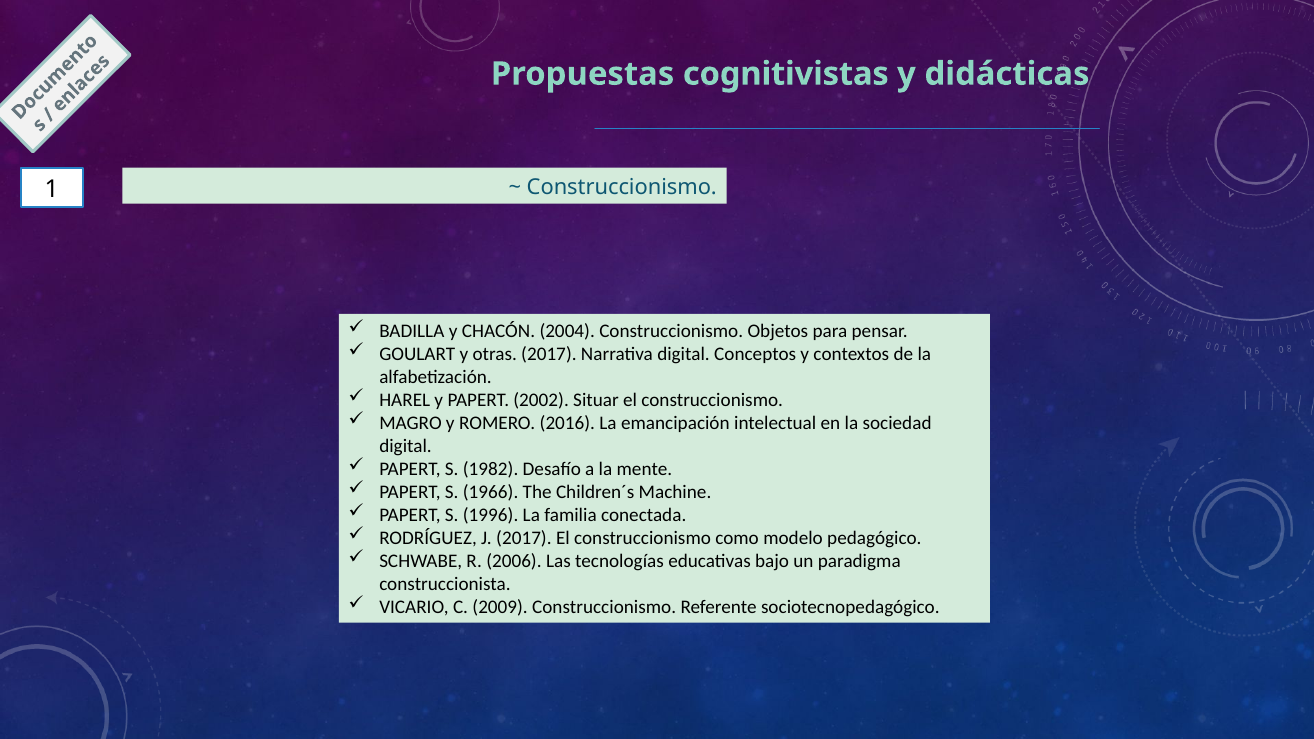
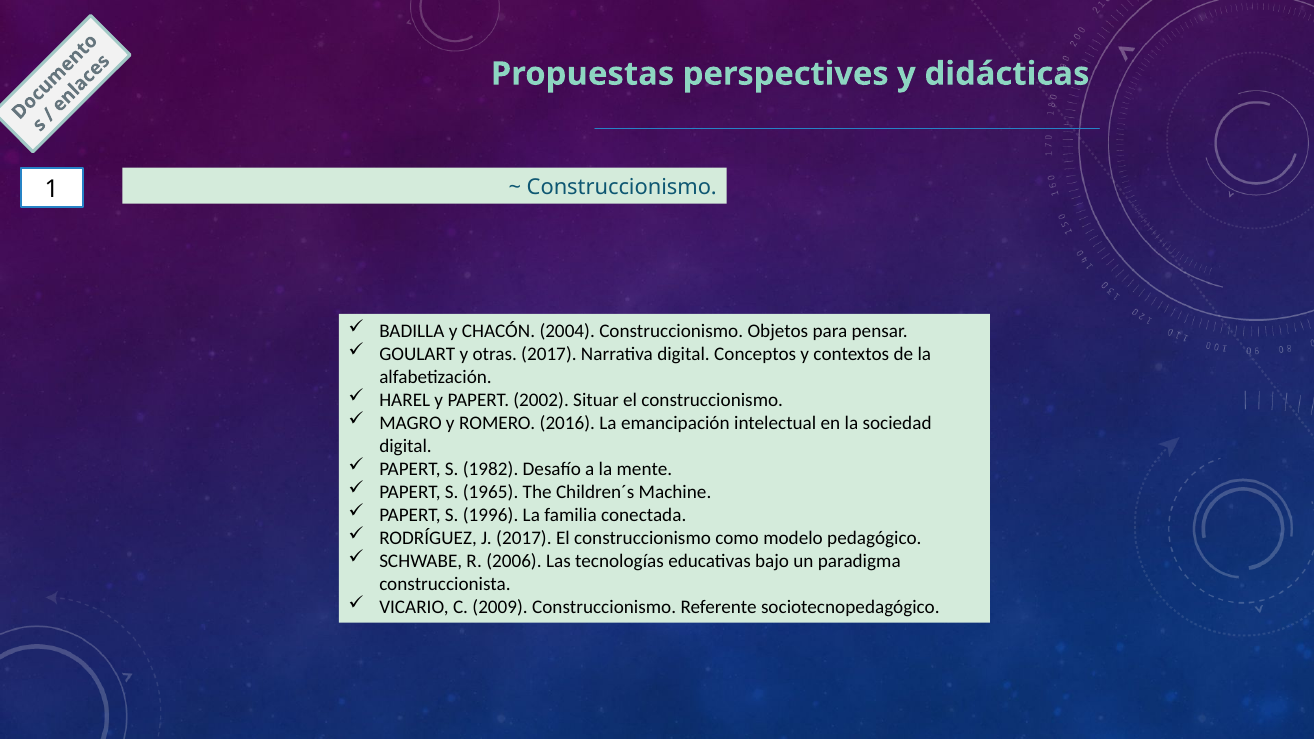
cognitivistas: cognitivistas -> perspectives (786, 74)
1966: 1966 -> 1965 (491, 493)
